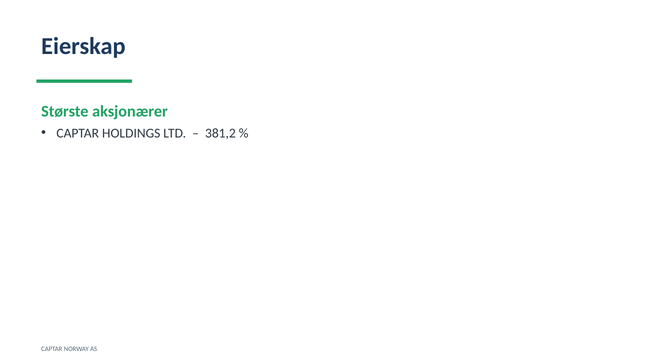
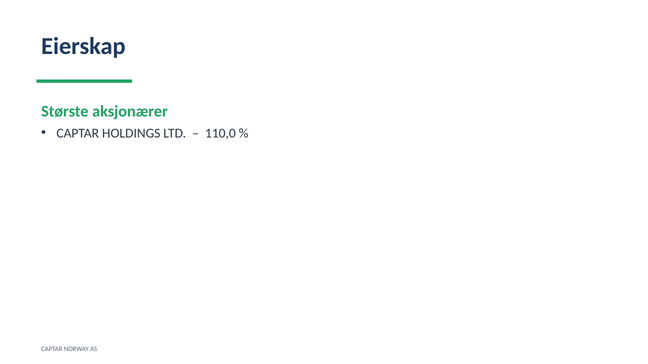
381,2: 381,2 -> 110,0 (220, 133)
